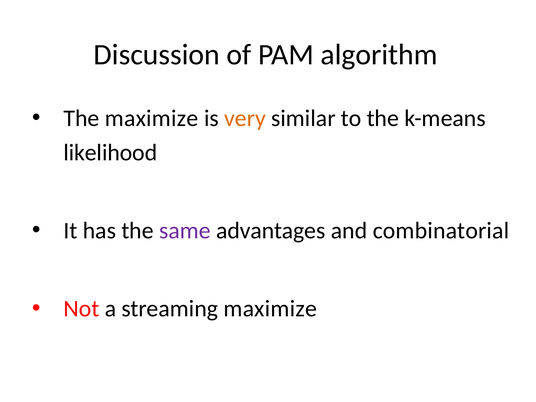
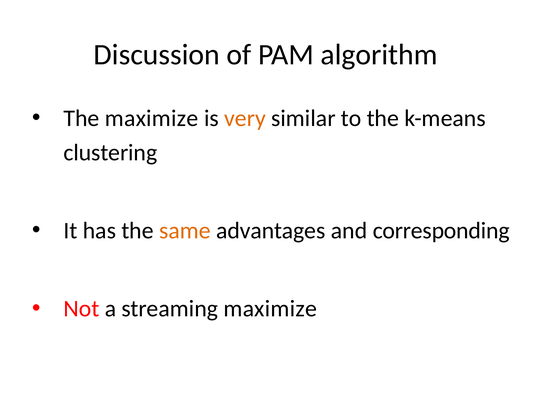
likelihood: likelihood -> clustering (110, 152)
same colour: purple -> orange (185, 231)
combinatorial: combinatorial -> corresponding (441, 231)
